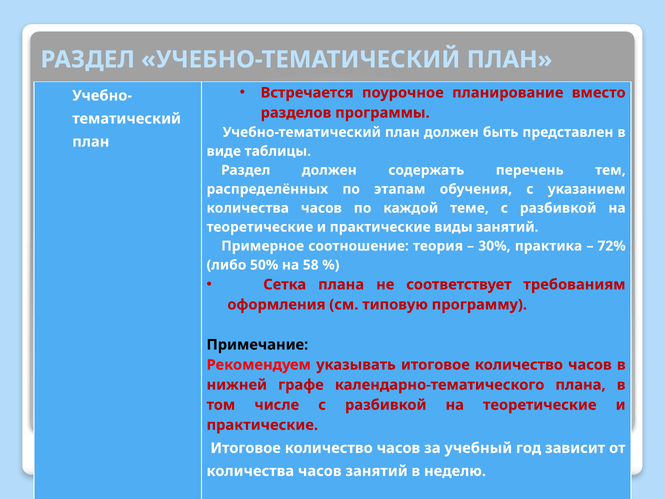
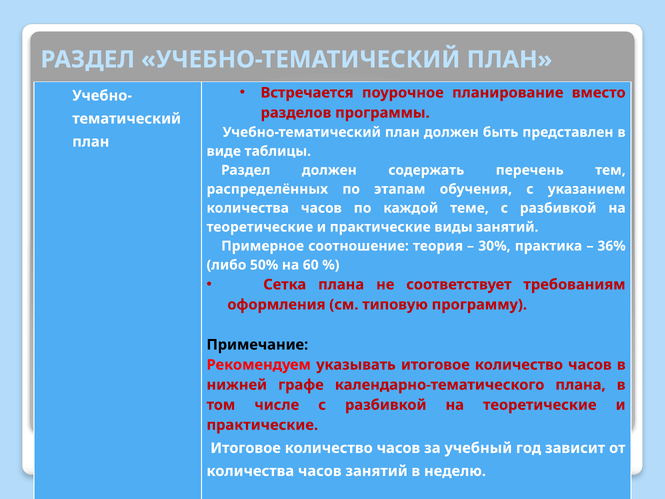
72%: 72% -> 36% (612, 246)
58: 58 -> 60 (311, 265)
